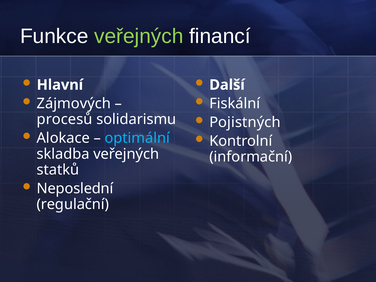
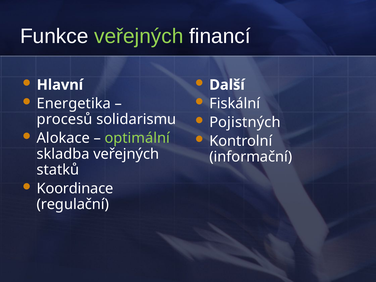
Zájmových: Zájmových -> Energetika (74, 104)
optimální colour: light blue -> light green (137, 138)
Neposlední: Neposlední -> Koordinace (75, 188)
